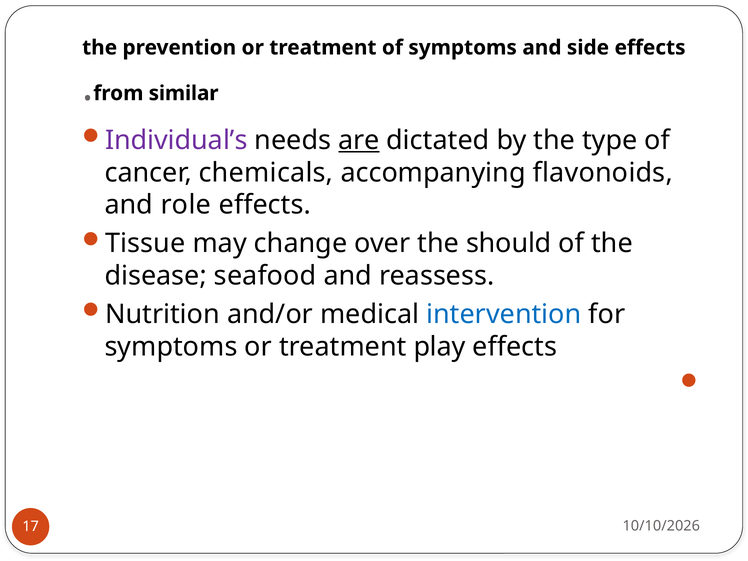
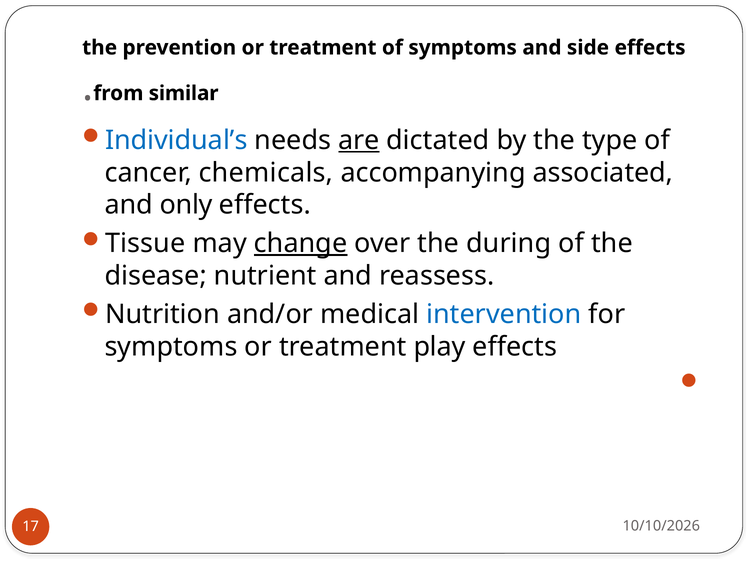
Individual’s colour: purple -> blue (176, 140)
flavonoids: flavonoids -> associated (603, 173)
role: role -> only (186, 205)
change underline: none -> present (301, 243)
should: should -> during (509, 243)
seafood: seafood -> nutrient (265, 276)
